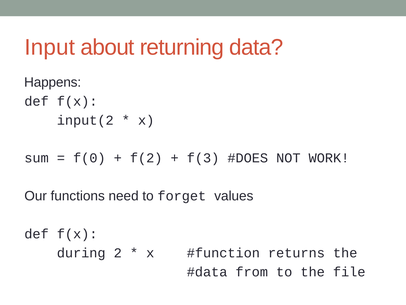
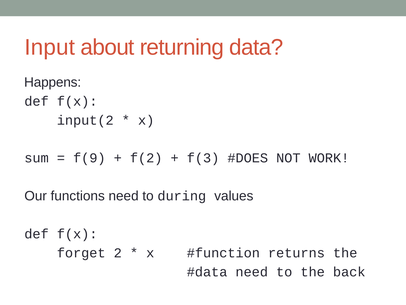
f(0: f(0 -> f(9 (89, 158)
forget: forget -> during (182, 196)
during: during -> forget (81, 253)
from: from -> need (252, 272)
file: file -> back (349, 272)
